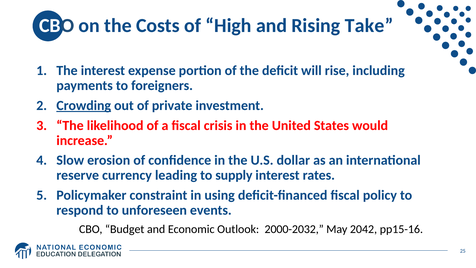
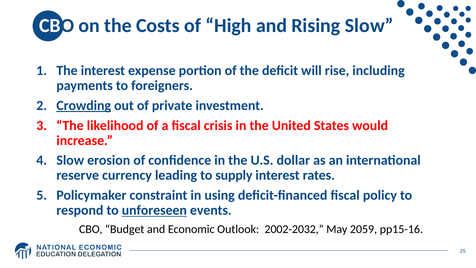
Rising Take: Take -> Slow (369, 26)
unforeseen underline: none -> present (154, 210)
2000-2032: 2000-2032 -> 2002-2032 (294, 229)
2042: 2042 -> 2059 (364, 229)
